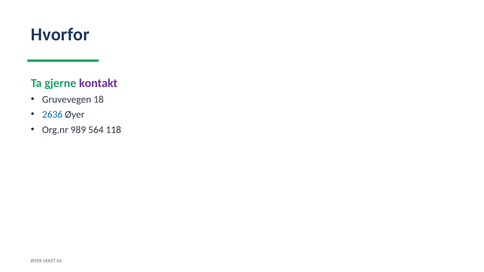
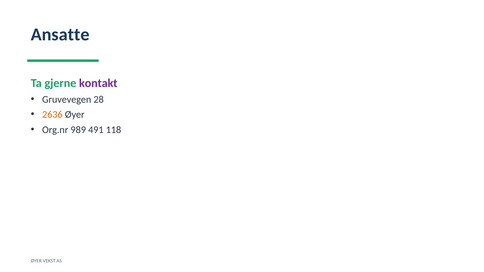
Hvorfor: Hvorfor -> Ansatte (60, 35)
18: 18 -> 28 (99, 100)
2636 colour: blue -> orange (52, 115)
564: 564 -> 491 (96, 130)
